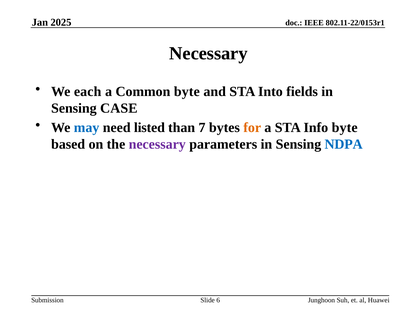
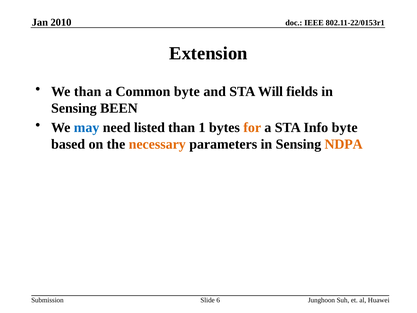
2025: 2025 -> 2010 (61, 22)
Necessary: Necessary -> Extension (208, 53)
We each: each -> than (88, 91)
Into: Into -> Will (270, 91)
CASE: CASE -> BEEN (119, 108)
7: 7 -> 1 (202, 127)
necessary colour: purple -> orange (157, 144)
NDPA colour: blue -> orange (344, 144)
